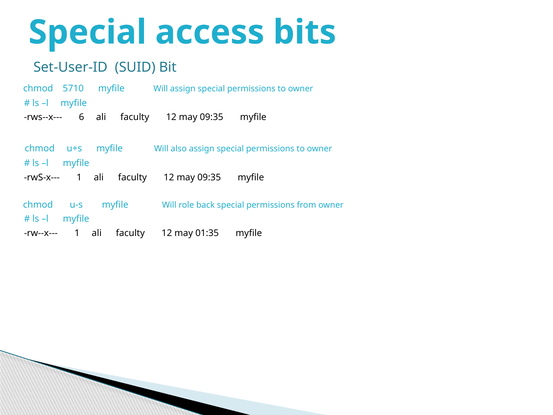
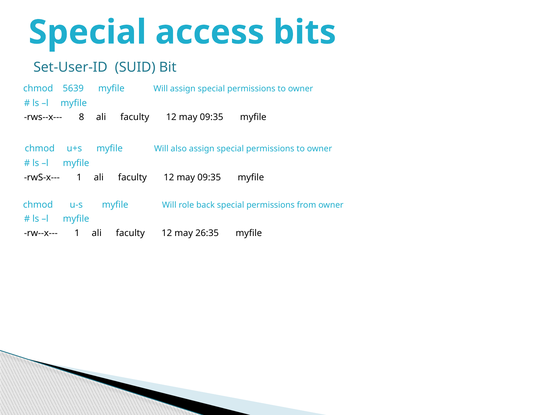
5710: 5710 -> 5639 (73, 88)
6: 6 -> 8 (81, 117)
01:35: 01:35 -> 26:35 (207, 233)
